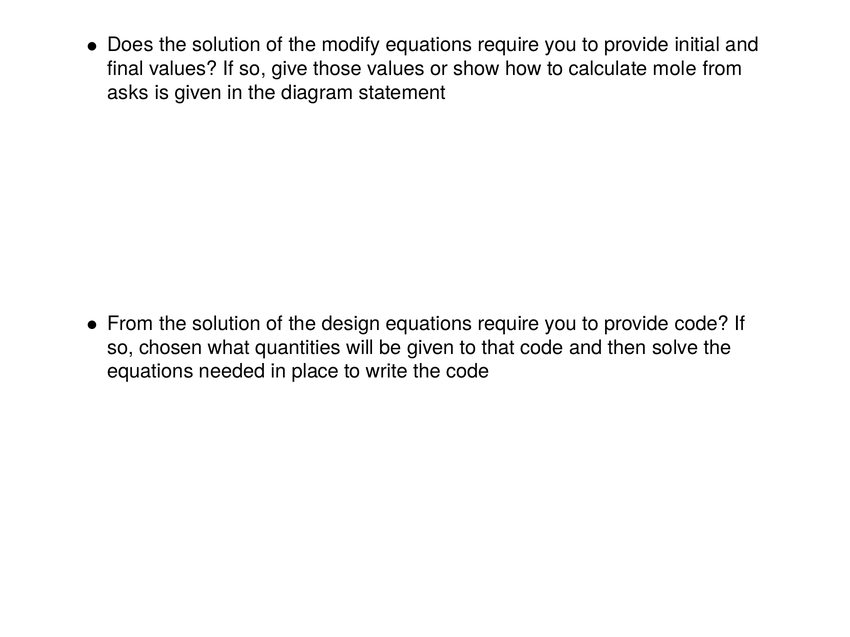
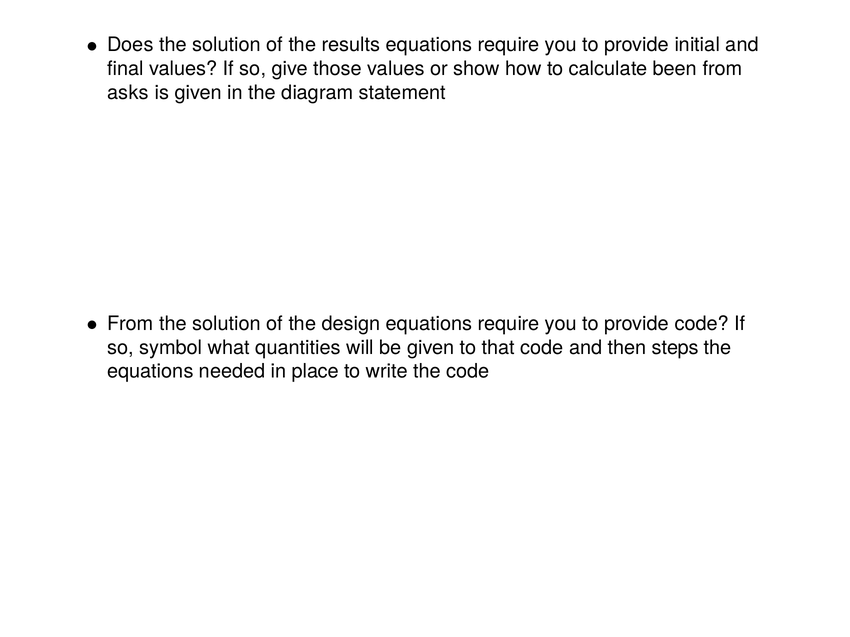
modify: modify -> results (351, 45)
mole: mole -> been (675, 69)
chosen: chosen -> symbol (171, 348)
solve: solve -> steps (675, 348)
